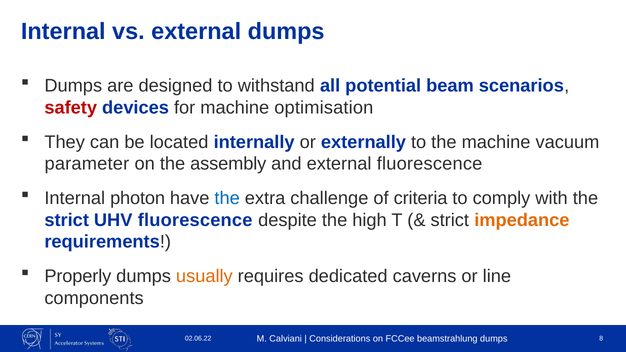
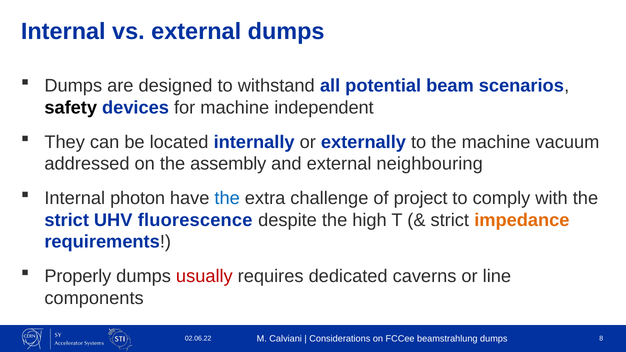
safety colour: red -> black (71, 108)
optimisation: optimisation -> independent (324, 108)
parameter: parameter -> addressed (87, 164)
external fluorescence: fluorescence -> neighbouring (430, 164)
criteria: criteria -> project (421, 198)
usually colour: orange -> red (204, 276)
